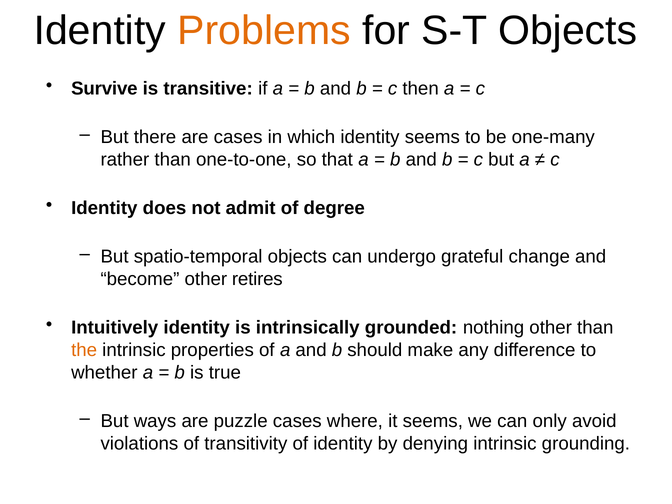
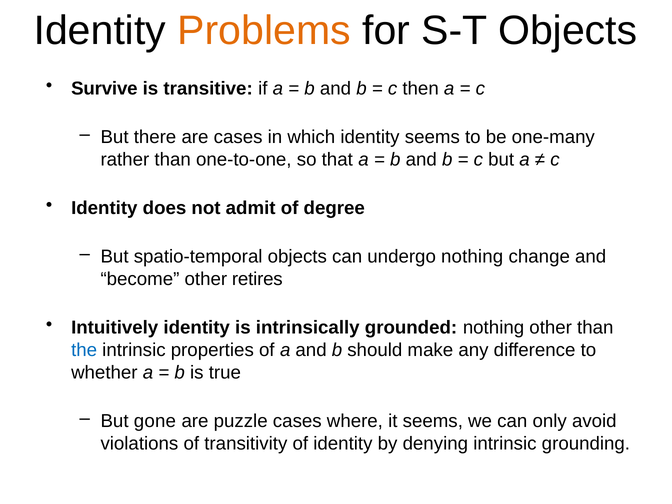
undergo grateful: grateful -> nothing (472, 257)
the colour: orange -> blue (84, 350)
ways: ways -> gone (155, 421)
